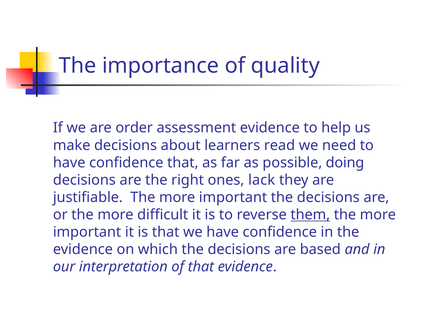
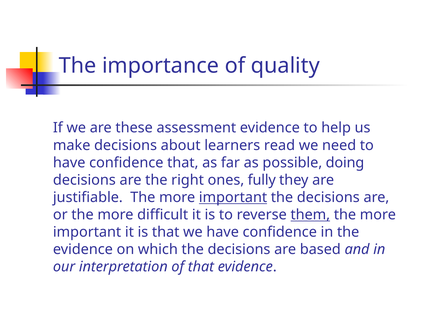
order: order -> these (134, 128)
lack: lack -> fully (262, 180)
important underline: none -> present (233, 197)
